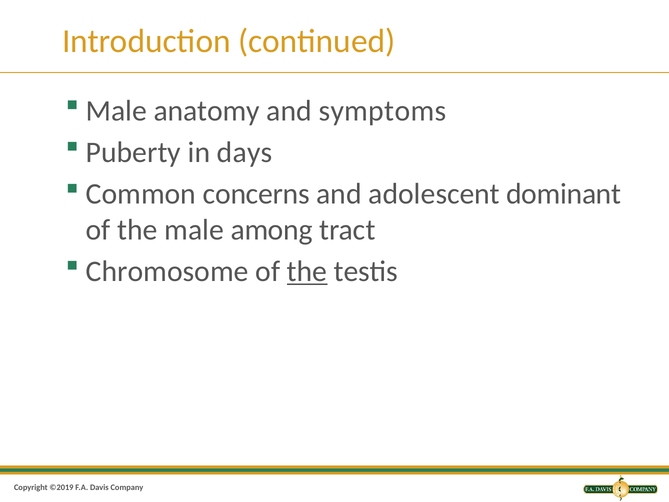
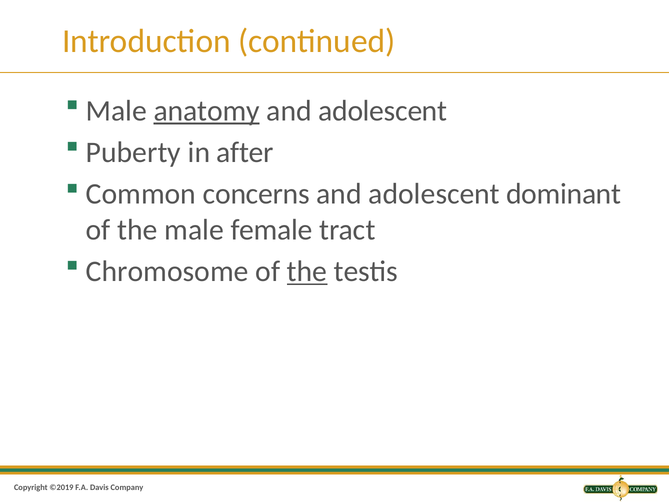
anatomy underline: none -> present (207, 111)
symptoms: symptoms -> adolescent (383, 111)
days: days -> after (245, 152)
among: among -> female (272, 230)
